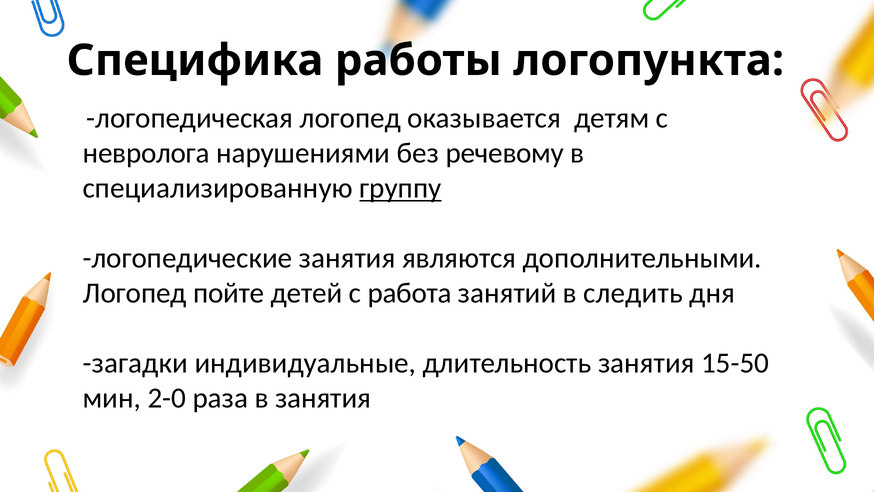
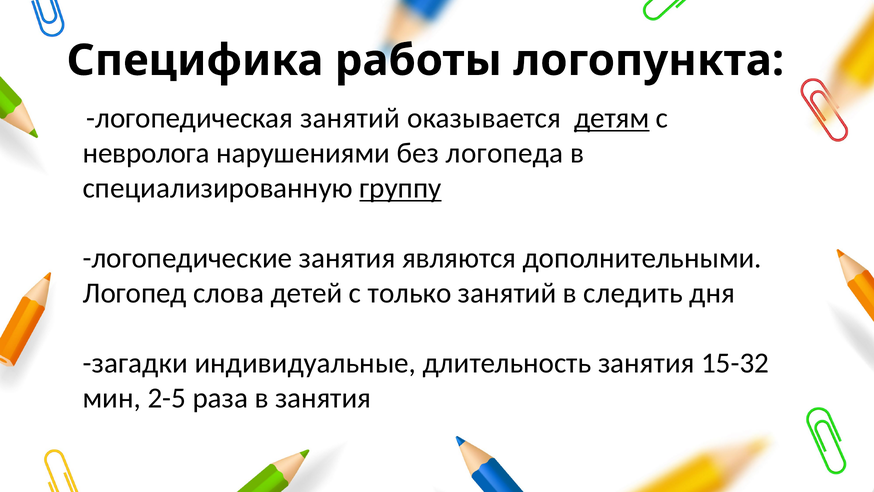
логопедическая логопед: логопед -> занятий (350, 118)
детям underline: none -> present (612, 118)
речевому: речевому -> логопеда (505, 153)
пойте: пойте -> слова (229, 293)
работа: работа -> только (410, 293)
15-50: 15-50 -> 15-32 (735, 363)
2-0: 2-0 -> 2-5 (167, 398)
